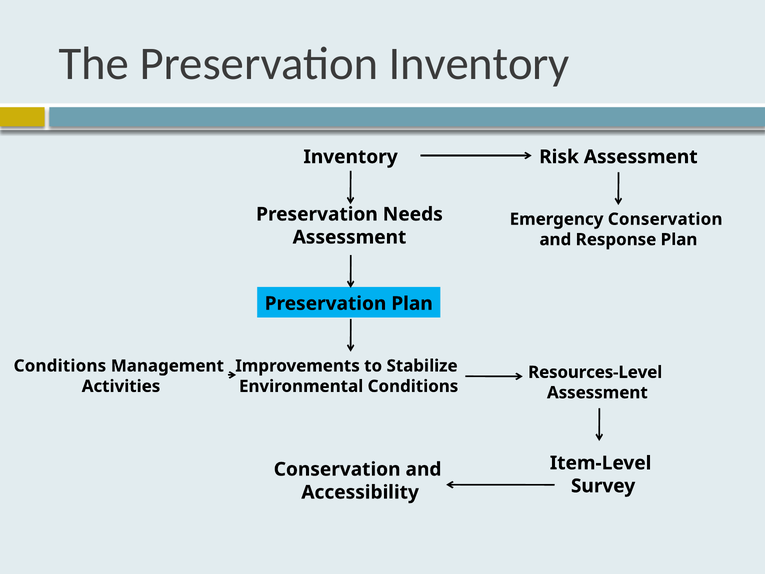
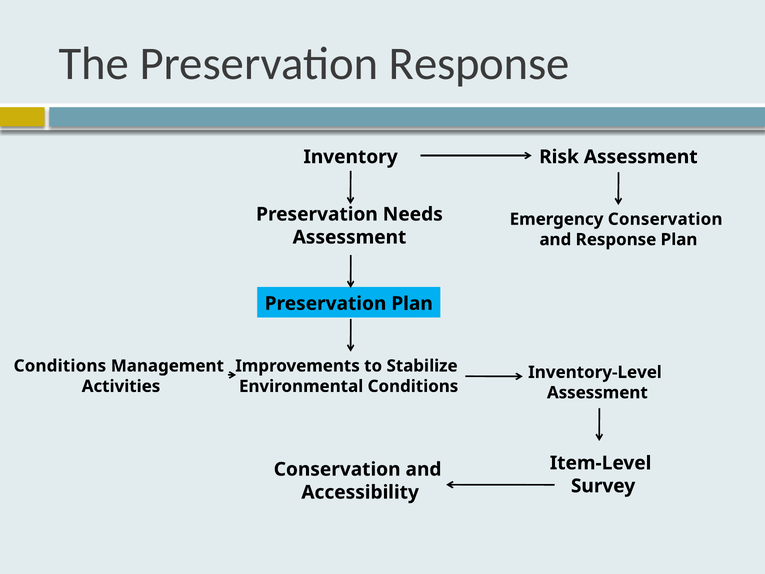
Preservation Inventory: Inventory -> Response (479, 64)
Resources-Level: Resources-Level -> Inventory-Level (595, 372)
